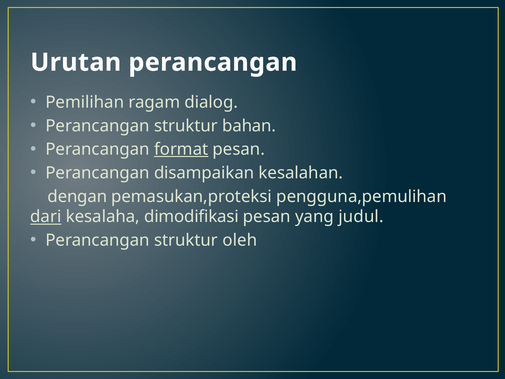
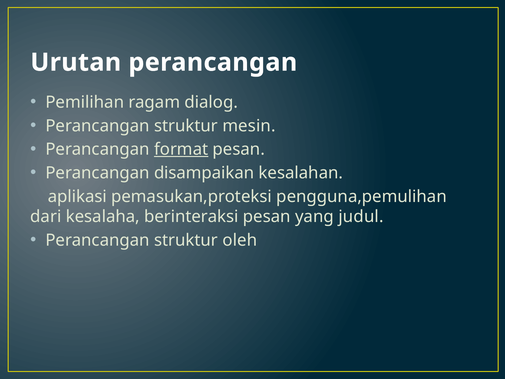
bahan: bahan -> mesin (249, 126)
dengan: dengan -> aplikasi (77, 196)
dari underline: present -> none (46, 217)
dimodifikasi: dimodifikasi -> berinteraksi (191, 217)
